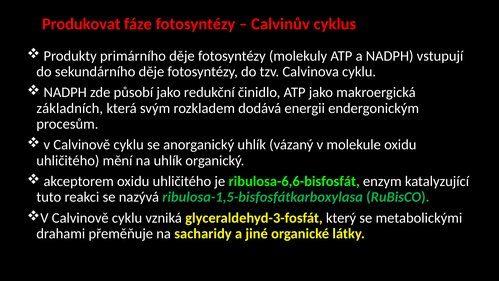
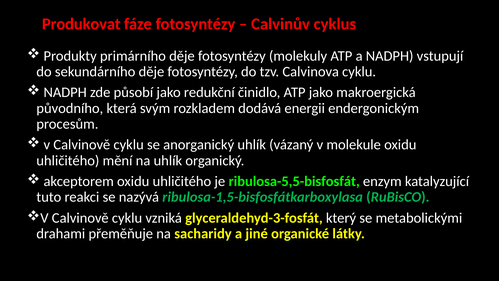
základních: základních -> původního (70, 108)
ribulosa-6,6-bisfosfát: ribulosa-6,6-bisfosfát -> ribulosa-5,5-bisfosfát (294, 181)
